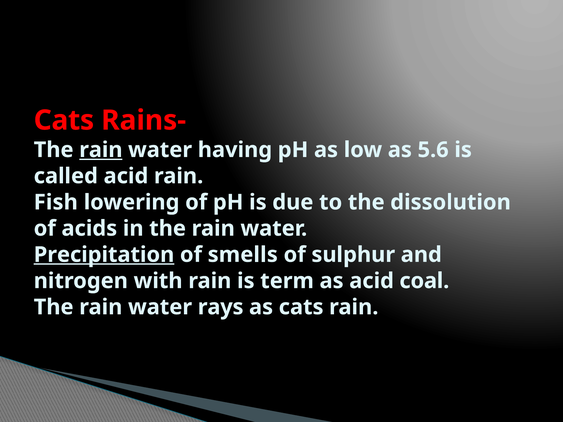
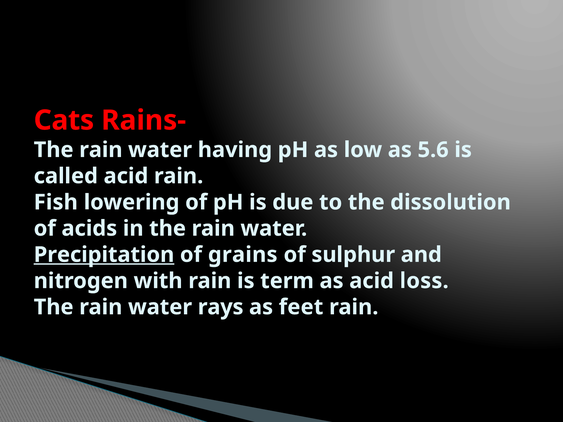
rain underline: present -> none (101, 150)
smells: smells -> grains (243, 255)
coal: coal -> loss (424, 281)
as cats: cats -> feet (301, 307)
